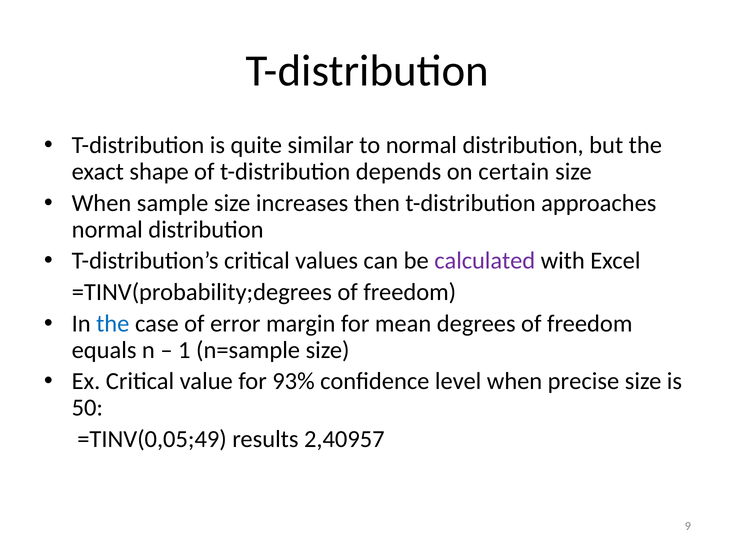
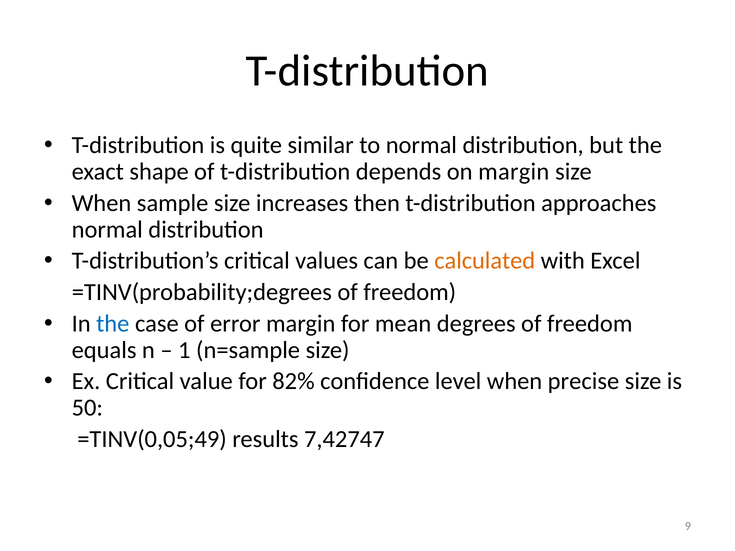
on certain: certain -> margin (514, 172)
calculated colour: purple -> orange (485, 261)
93%: 93% -> 82% (293, 381)
2,40957: 2,40957 -> 7,42747 (344, 439)
